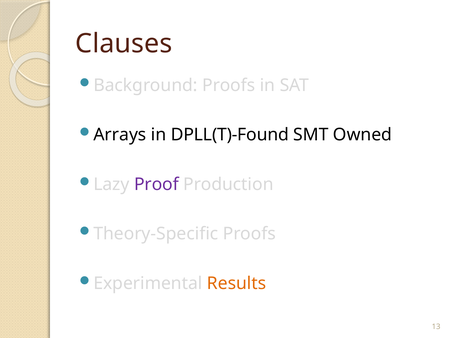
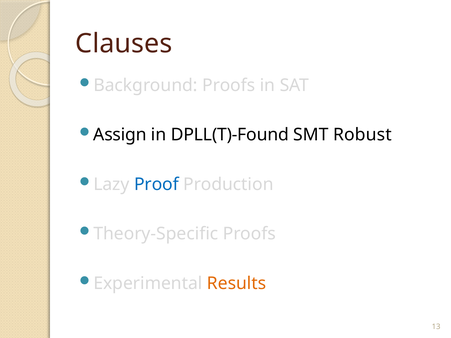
Arrays: Arrays -> Assign (120, 135)
Owned: Owned -> Robust (362, 135)
Proof colour: purple -> blue (156, 184)
